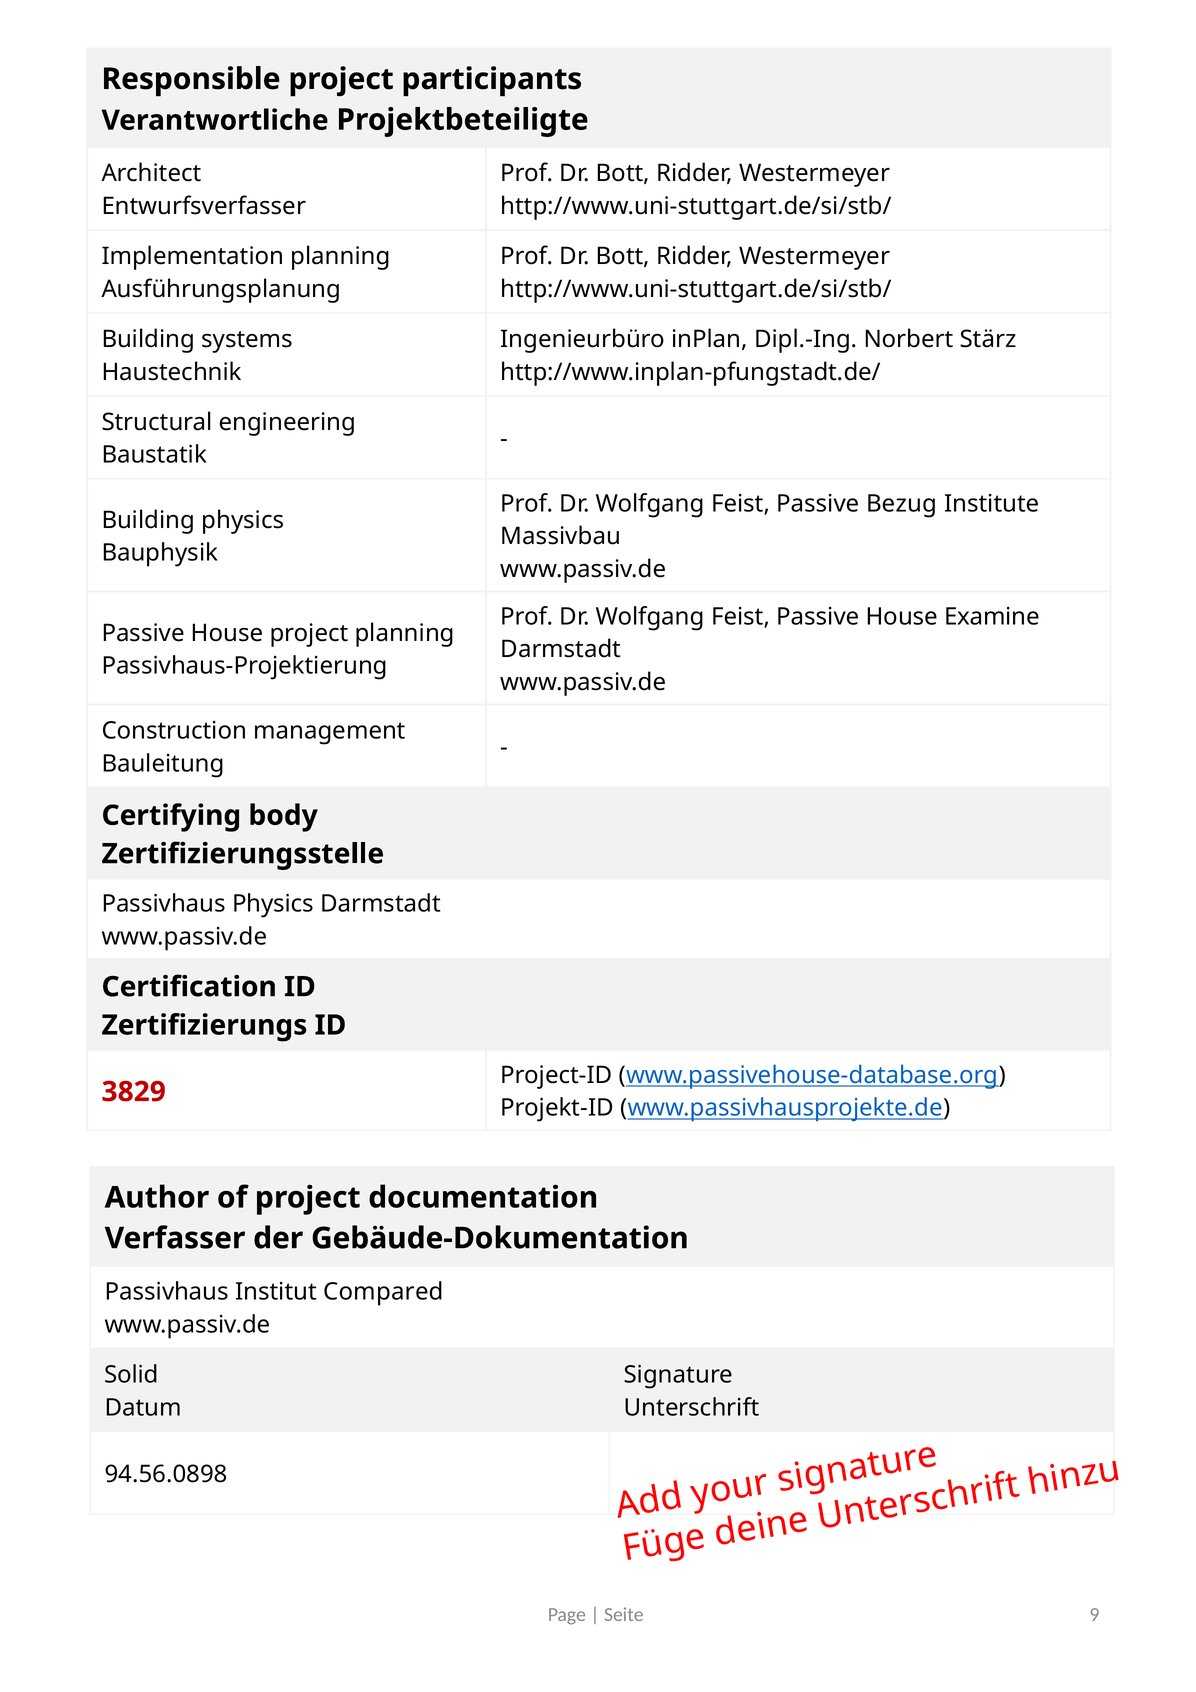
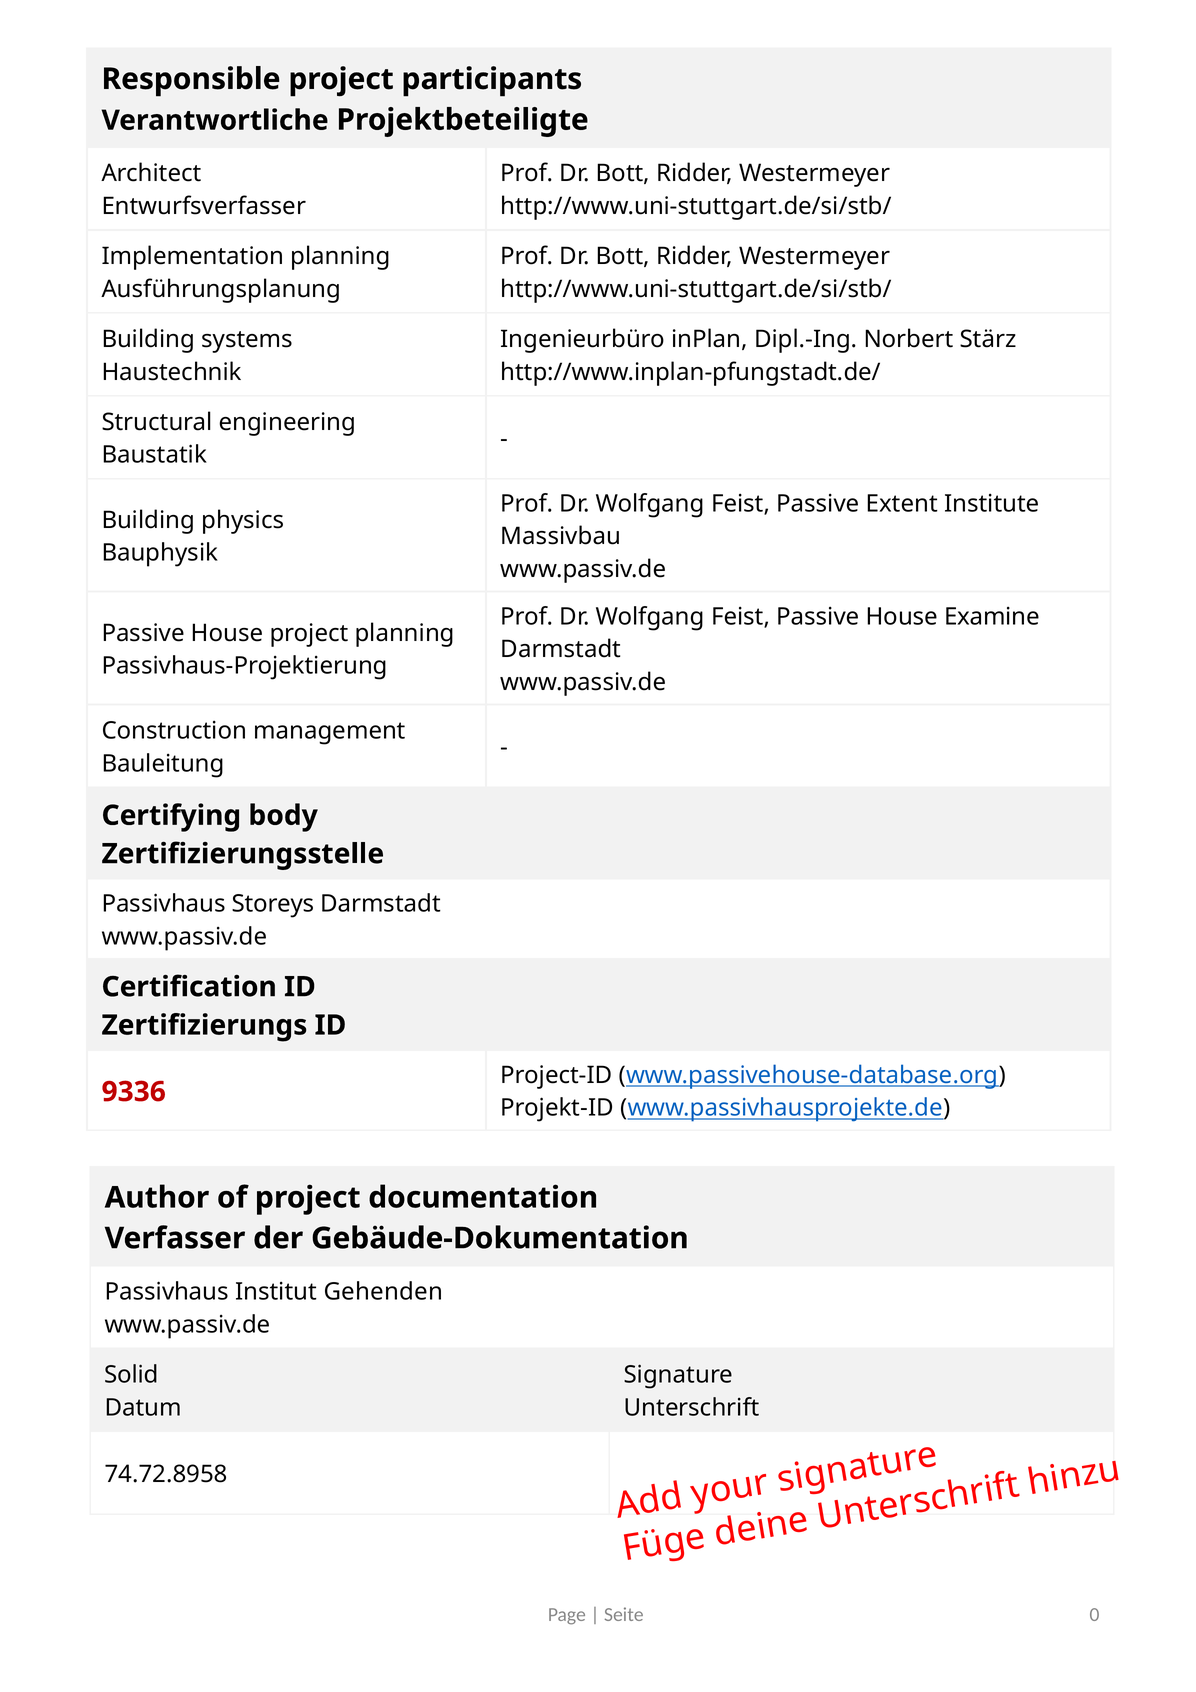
Bezug: Bezug -> Extent (902, 504)
Passivhaus Physics: Physics -> Storeys (273, 904)
3829: 3829 -> 9336 (134, 1091)
Compared: Compared -> Gehenden (383, 1292)
94.56.0898: 94.56.0898 -> 74.72.8958 (166, 1474)
9: 9 -> 0 (1094, 1614)
